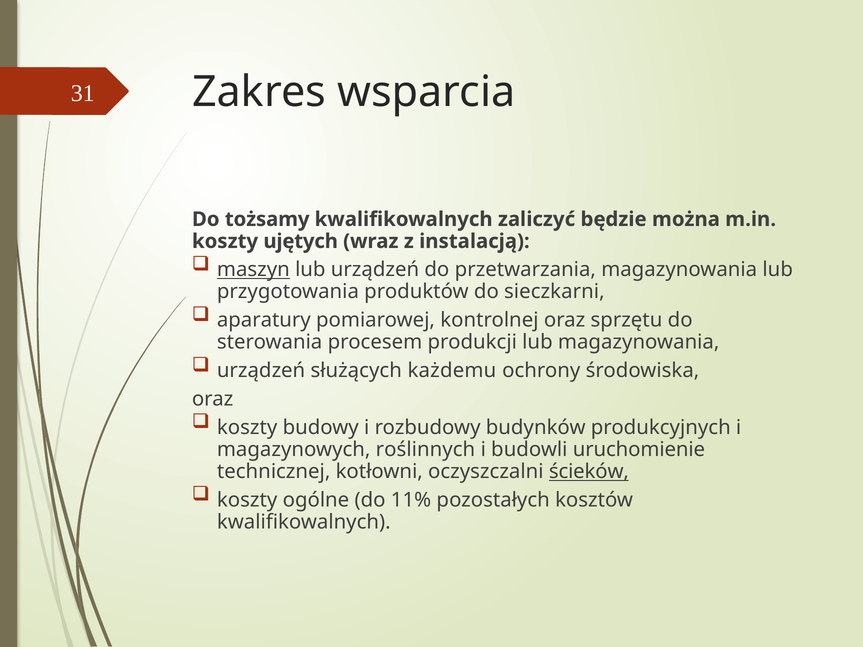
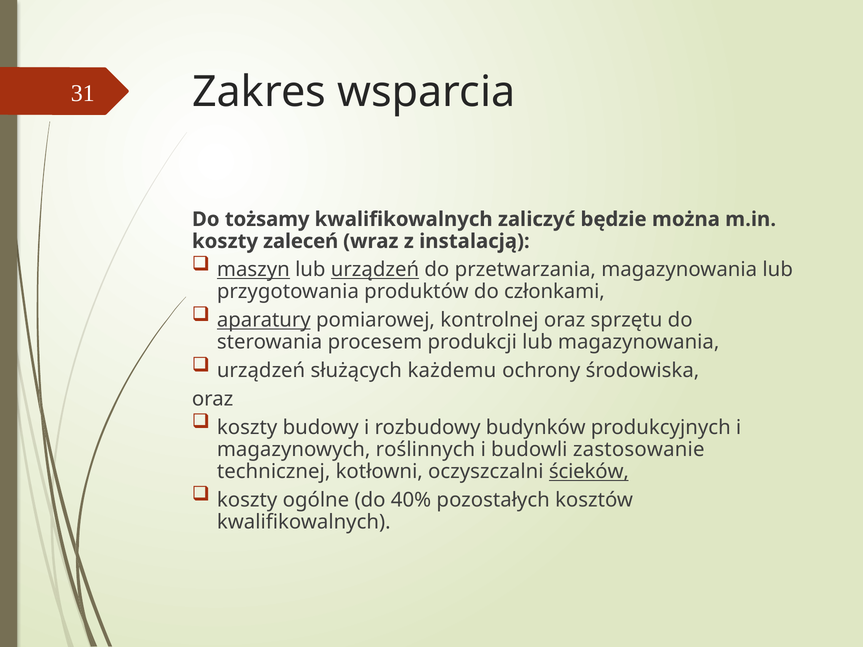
ujętych: ujętych -> zaleceń (301, 241)
urządzeń underline: none -> present (375, 270)
sieczkarni: sieczkarni -> członkami (554, 292)
aparatury underline: none -> present (264, 320)
uruchomienie: uruchomienie -> zastosowanie (639, 450)
11%: 11% -> 40% (411, 500)
